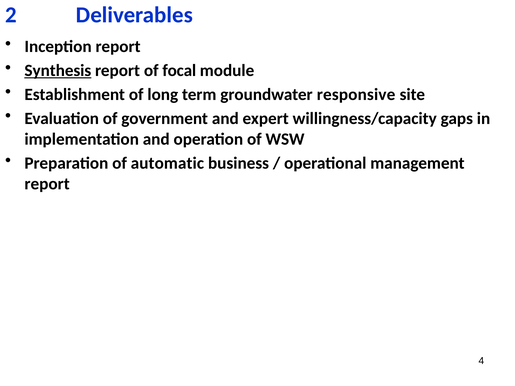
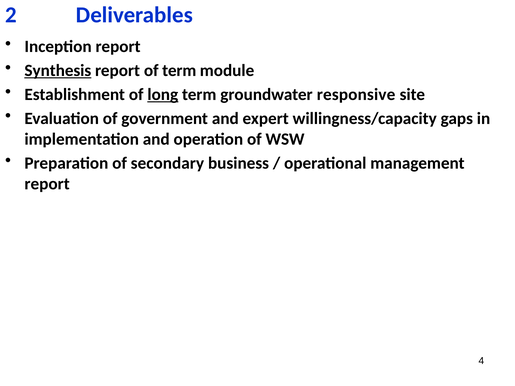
of focal: focal -> term (179, 71)
long underline: none -> present (163, 95)
automatic: automatic -> secondary (167, 163)
